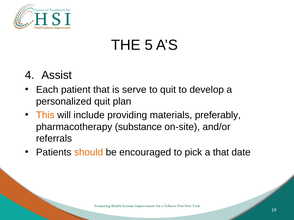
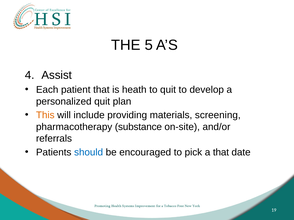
serve: serve -> heath (134, 90)
preferably: preferably -> screening (218, 115)
should colour: orange -> blue (89, 153)
